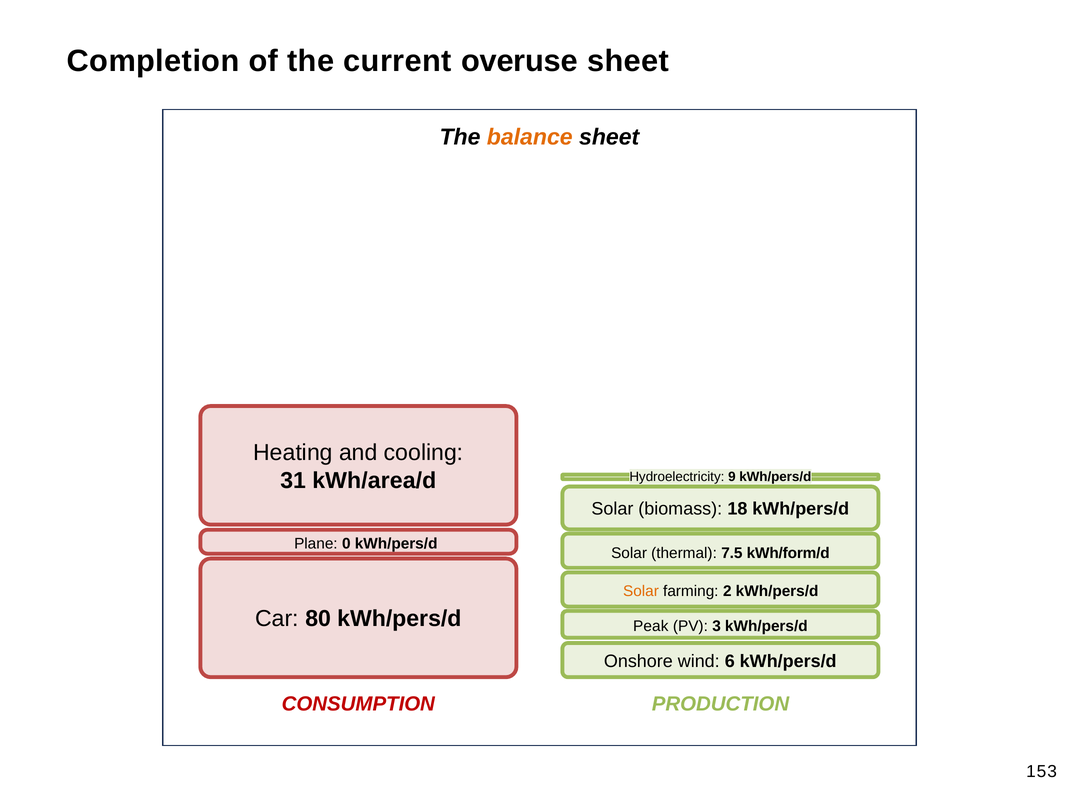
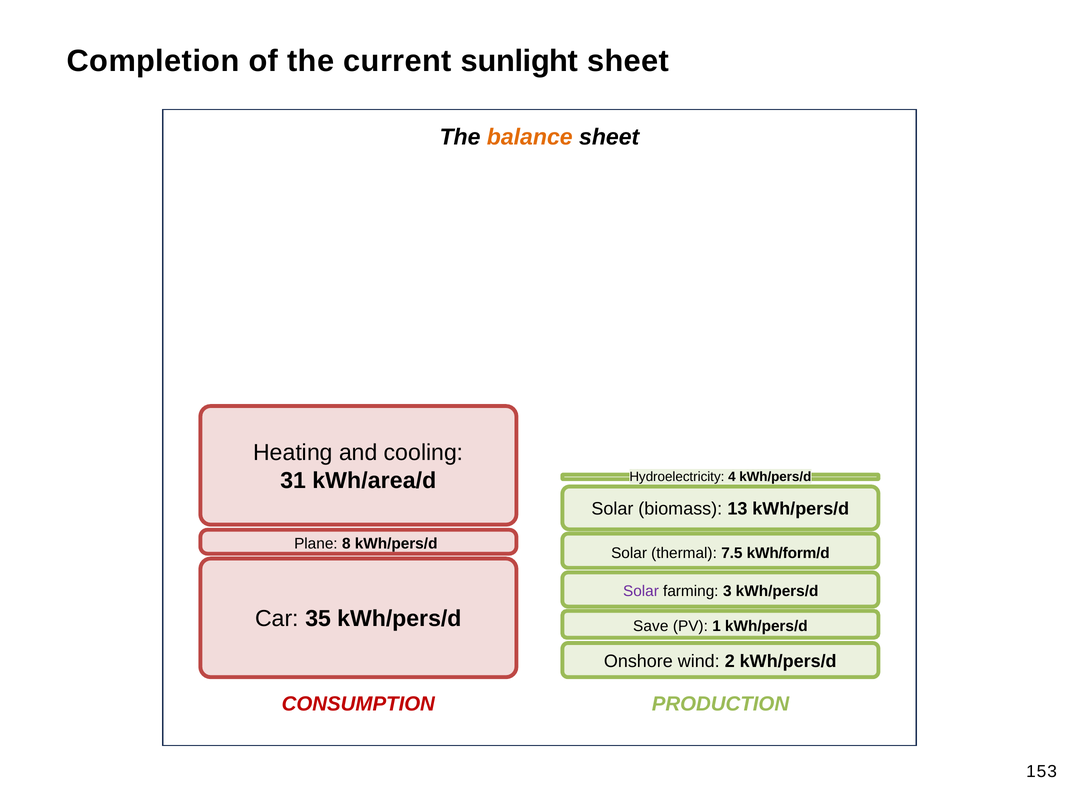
overuse: overuse -> sunlight (520, 61)
9: 9 -> 4 (732, 476)
18: 18 -> 13 (737, 509)
0: 0 -> 8 (346, 544)
Solar colour: orange -> purple (641, 591)
2: 2 -> 3 (727, 591)
80: 80 -> 35 (318, 618)
Peak: Peak -> Save (651, 626)
3: 3 -> 1 (717, 626)
6: 6 -> 2 (730, 661)
